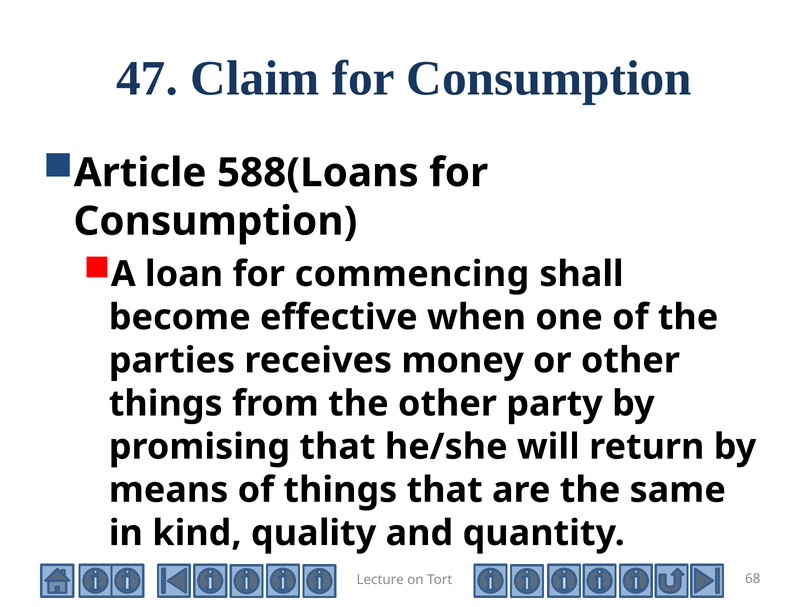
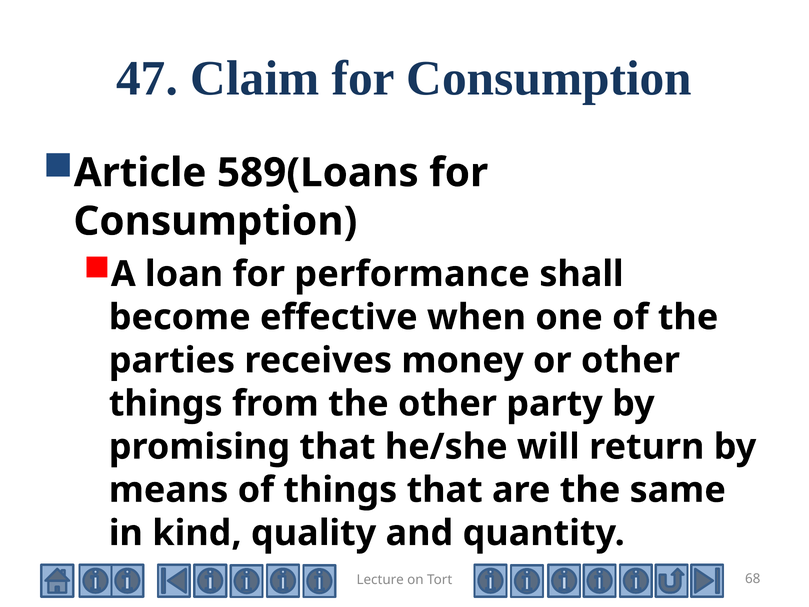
588(Loans: 588(Loans -> 589(Loans (318, 173)
commencing: commencing -> performance (412, 274)
